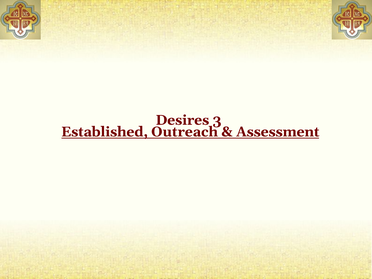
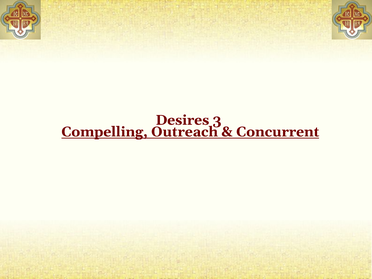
Established: Established -> Compelling (105, 132)
Assessment: Assessment -> Concurrent (278, 132)
